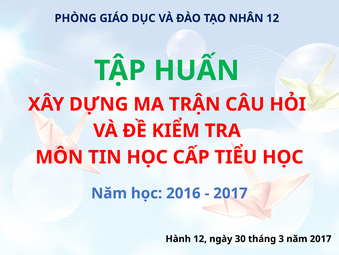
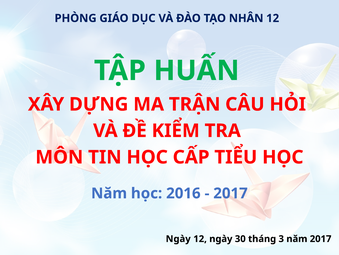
Hành: Hành -> Ngày (178, 238)
